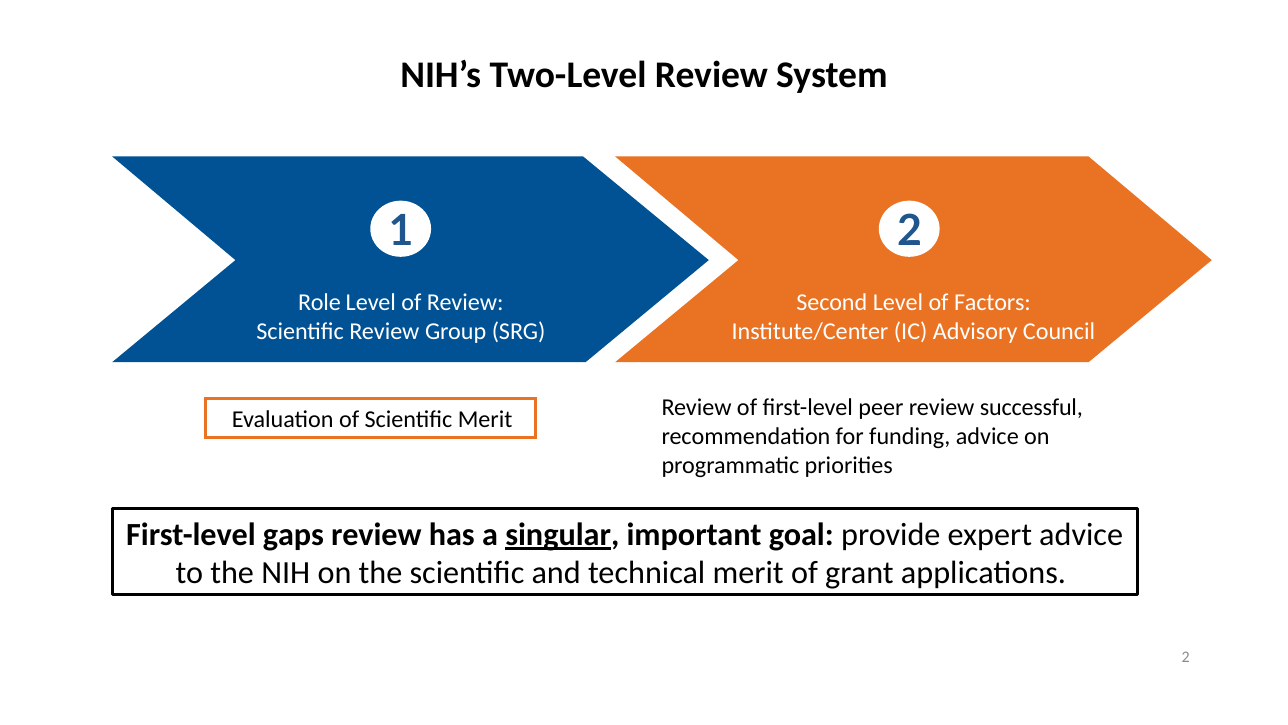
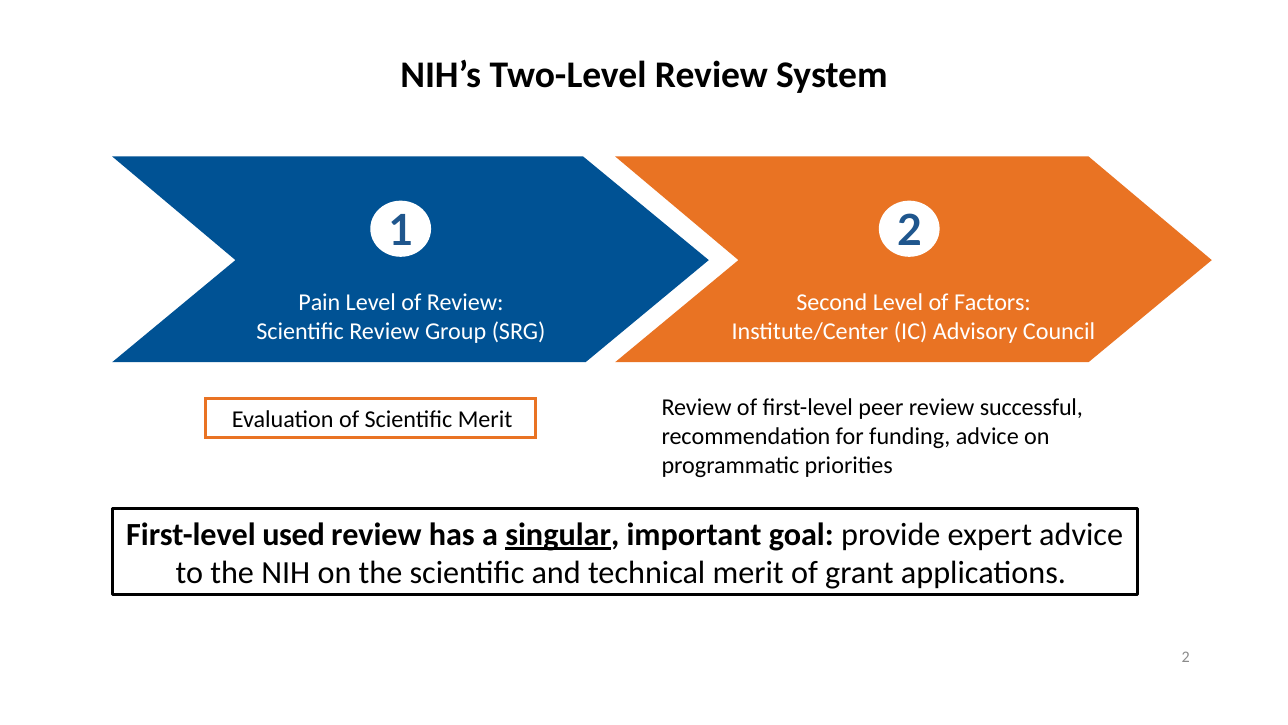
Role: Role -> Pain (319, 302)
gaps: gaps -> used (294, 534)
